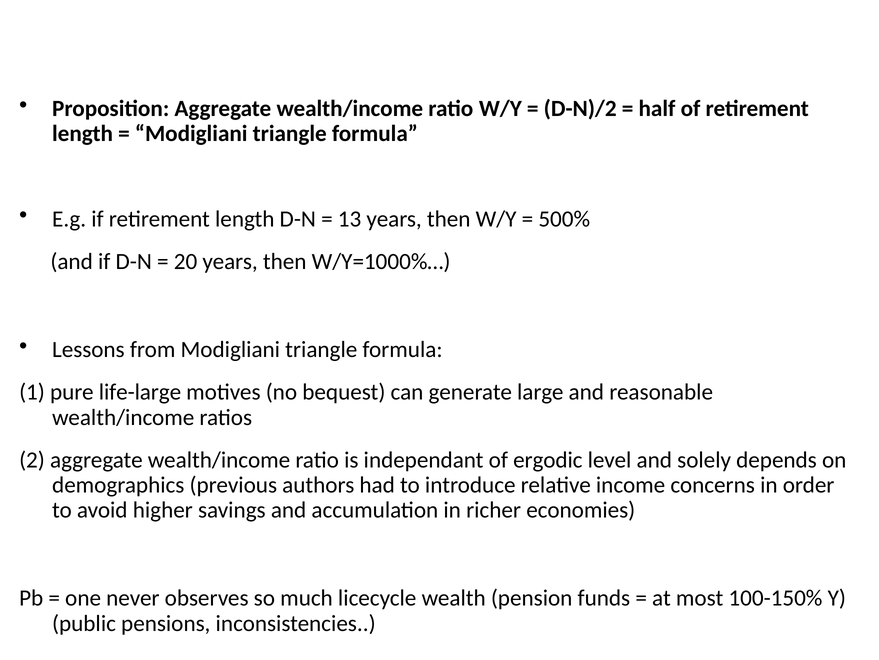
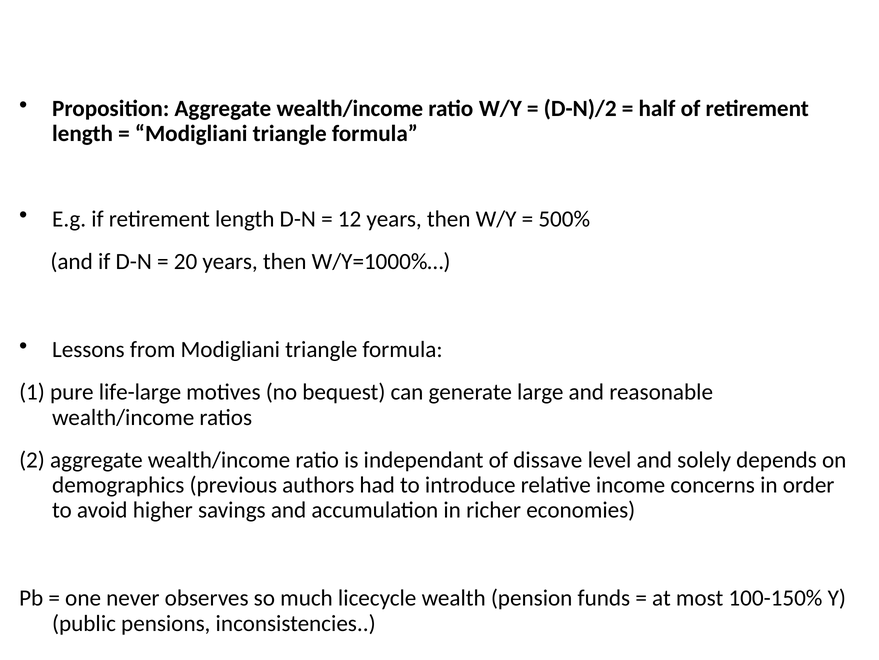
13: 13 -> 12 (350, 219)
ergodic: ergodic -> dissave (548, 460)
